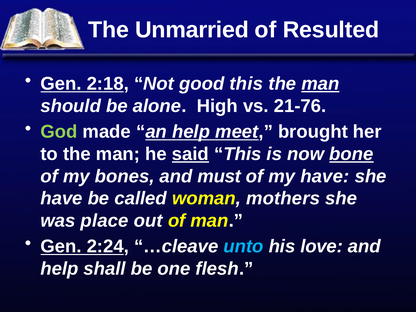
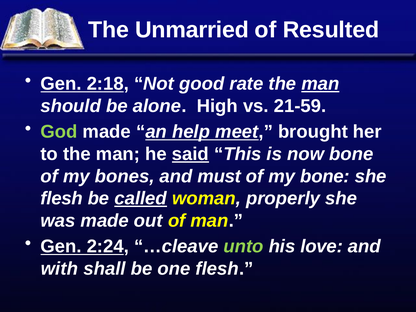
good this: this -> rate (246, 84)
21-76: 21-76 -> 21-59 (300, 106)
bone underline: present -> none (351, 154)
my have: have -> bone (325, 176)
have: have -> flesh (62, 198)
called underline: none -> present (141, 198)
mothers: mothers -> properly (283, 198)
was place: place -> made (105, 221)
unto colour: light blue -> light green (244, 247)
help: help -> with (59, 269)
